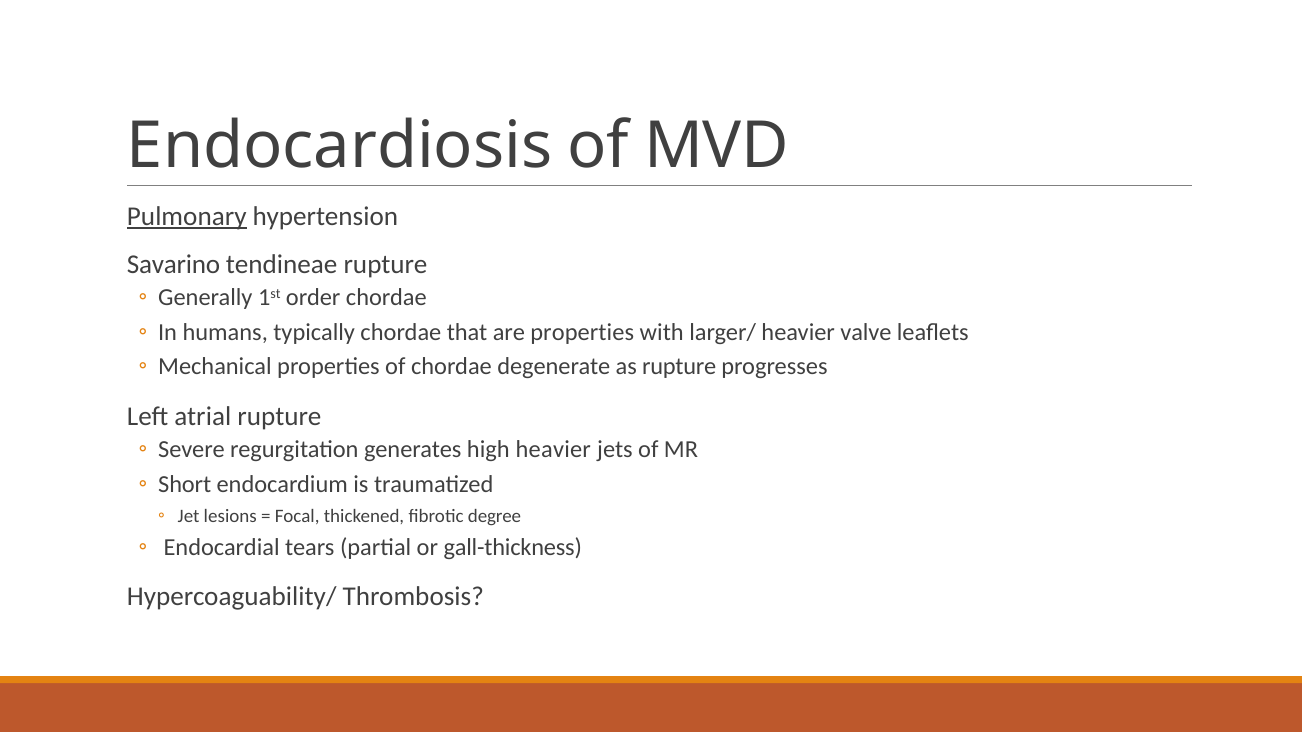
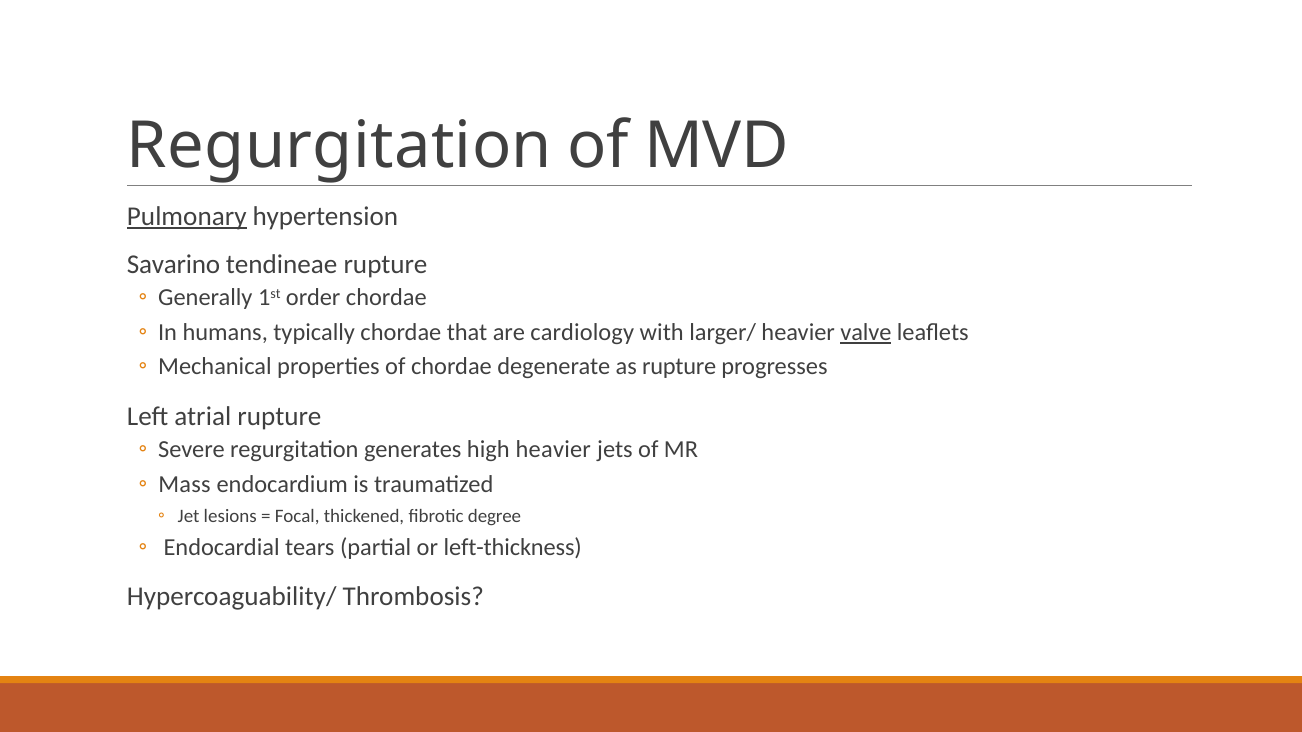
Endocardiosis: Endocardiosis -> Regurgitation (339, 146)
are properties: properties -> cardiology (582, 333)
valve underline: none -> present (866, 333)
Short: Short -> Mass (185, 484)
gall-thickness: gall-thickness -> left-thickness (513, 548)
